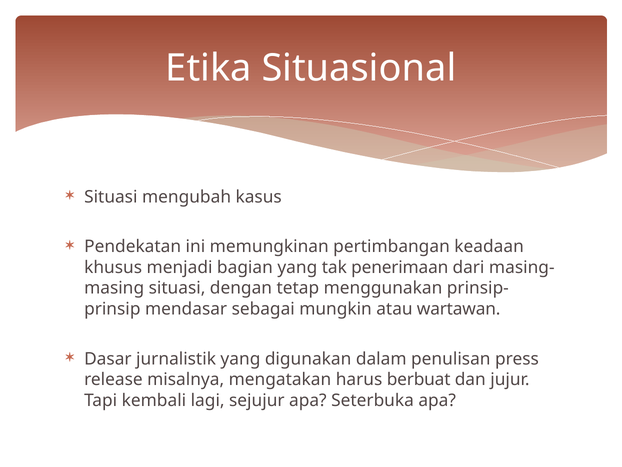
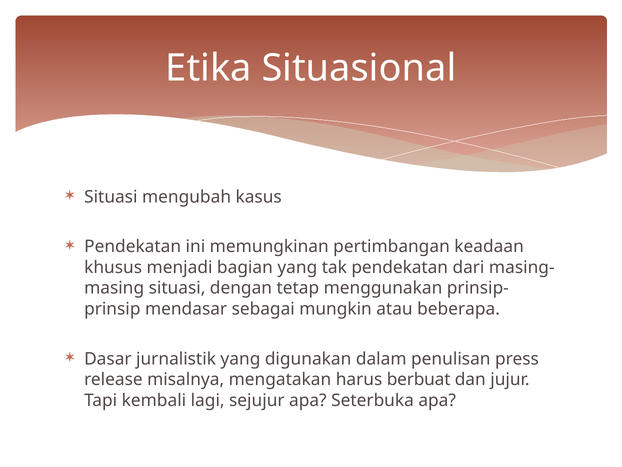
tak penerimaan: penerimaan -> pendekatan (400, 267)
wartawan: wartawan -> beberapa (459, 309)
